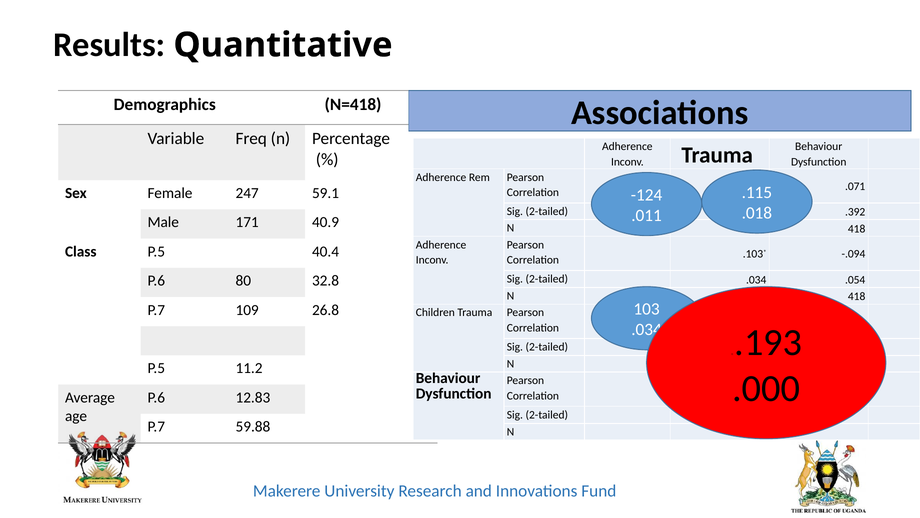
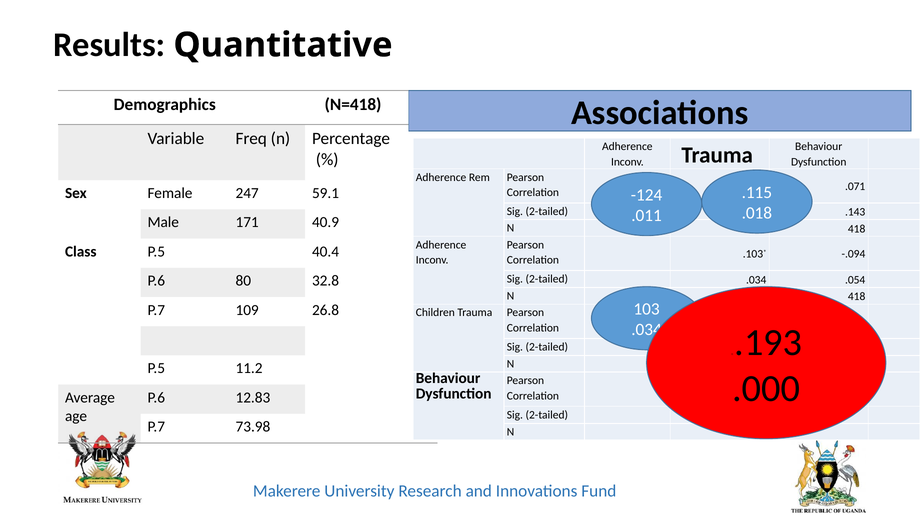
.392: .392 -> .143 (855, 212)
59.88: 59.88 -> 73.98 (253, 426)
